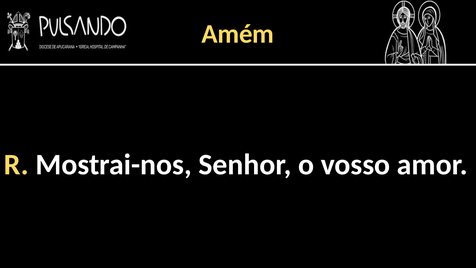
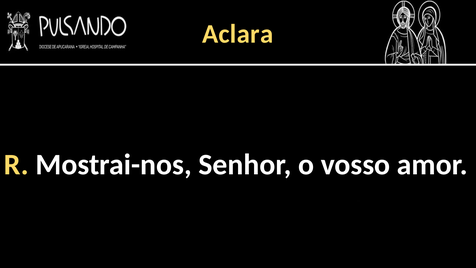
Amém: Amém -> Aclara (238, 34)
